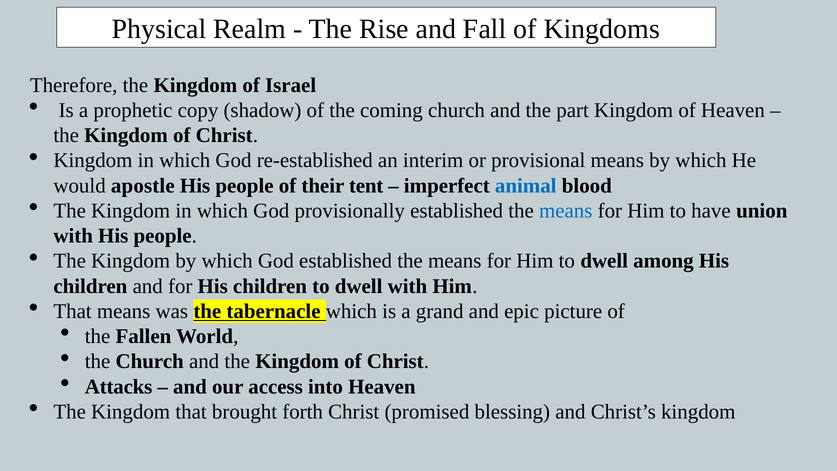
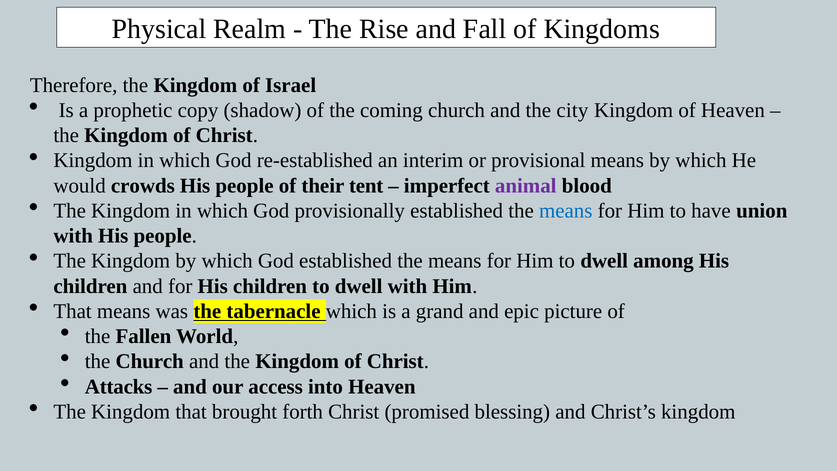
part: part -> city (572, 110)
apostle: apostle -> crowds (143, 186)
animal colour: blue -> purple (526, 186)
